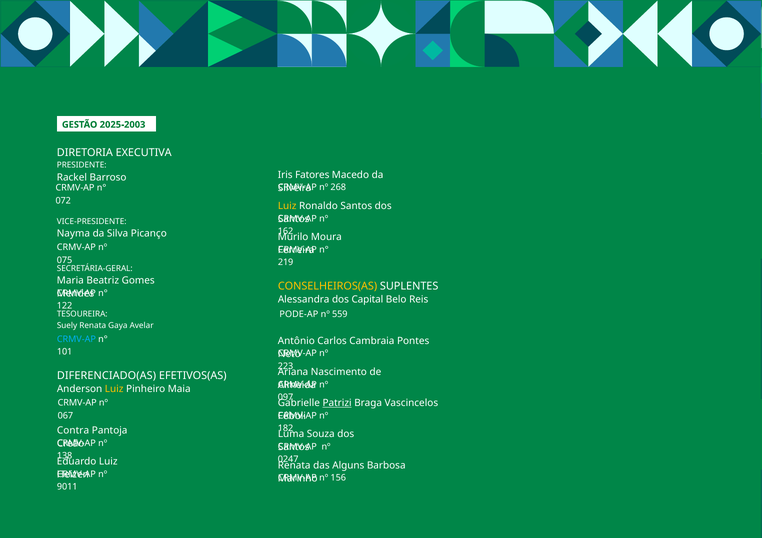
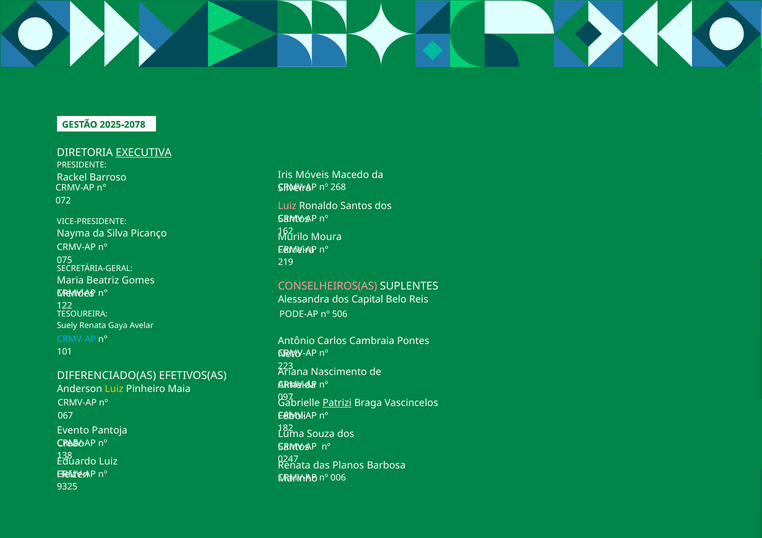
2025-2003: 2025-2003 -> 2025-2078 (123, 125)
EXECUTIVA underline: none -> present (144, 153)
Fatores: Fatores -> Móveis (312, 175)
Luiz colour: yellow -> pink (287, 206)
CONSELHEIROS(AS colour: yellow -> pink (328, 286)
559: 559 -> 506 (340, 314)
Contra: Contra -> Evento (73, 431)
Alguns: Alguns -> Planos (348, 466)
156: 156 -> 006 (338, 478)
9011: 9011 -> 9325 (67, 487)
